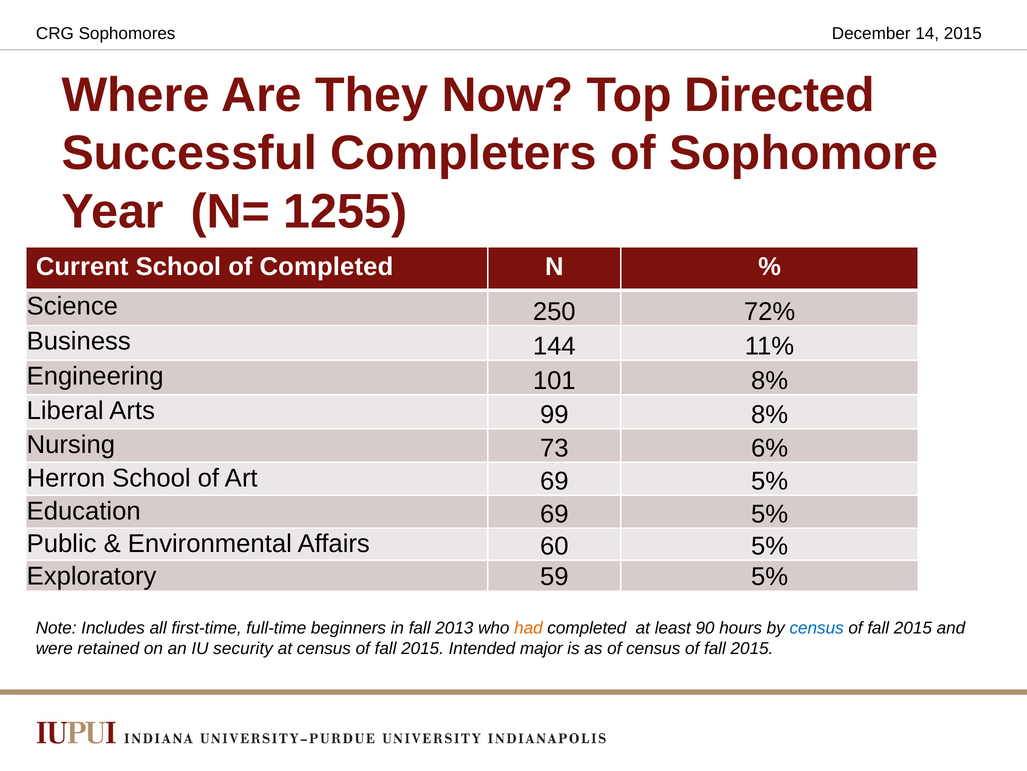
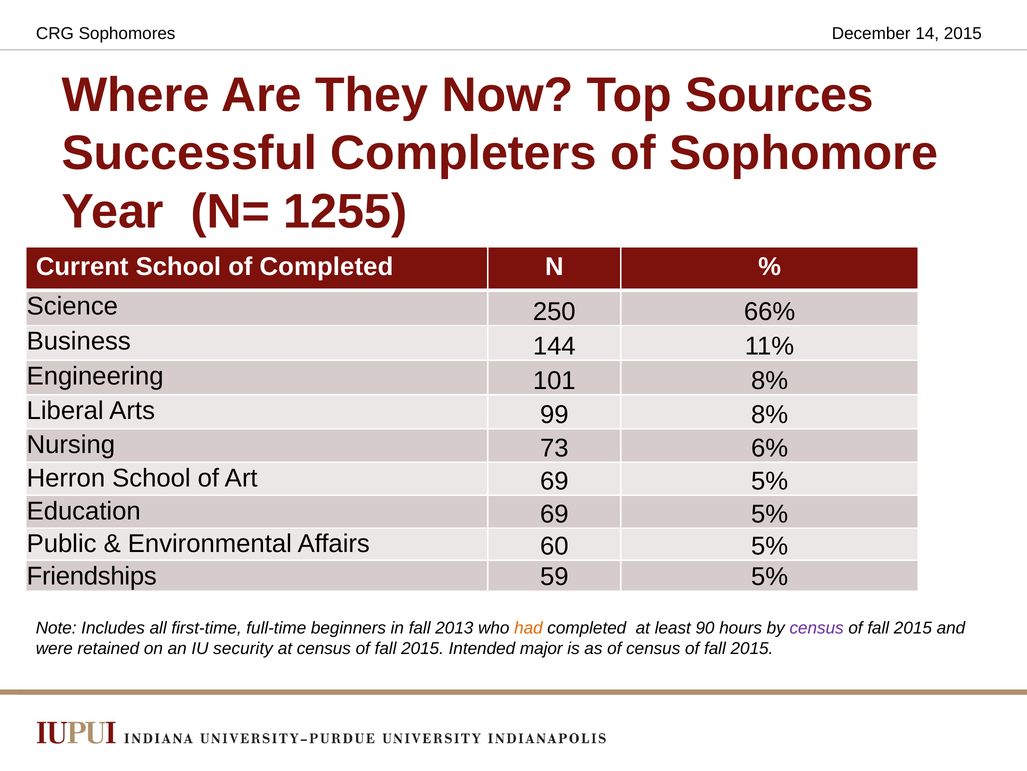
Directed: Directed -> Sources (779, 95)
72%: 72% -> 66% (770, 311)
Exploratory: Exploratory -> Friendships (92, 576)
census colour: blue -> purple (817, 628)
